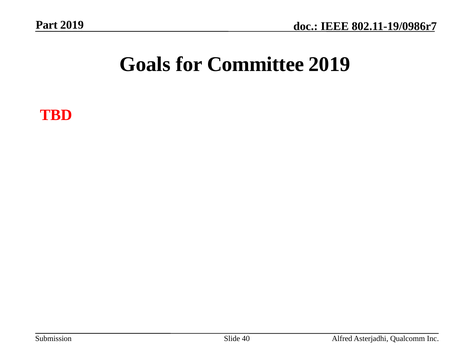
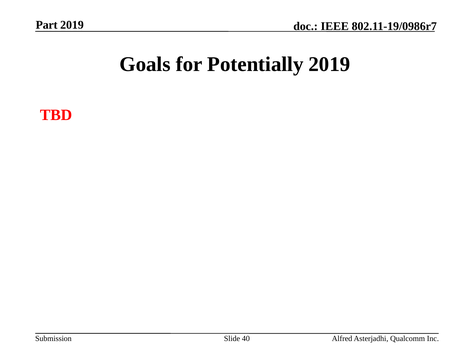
Committee: Committee -> Potentially (255, 64)
